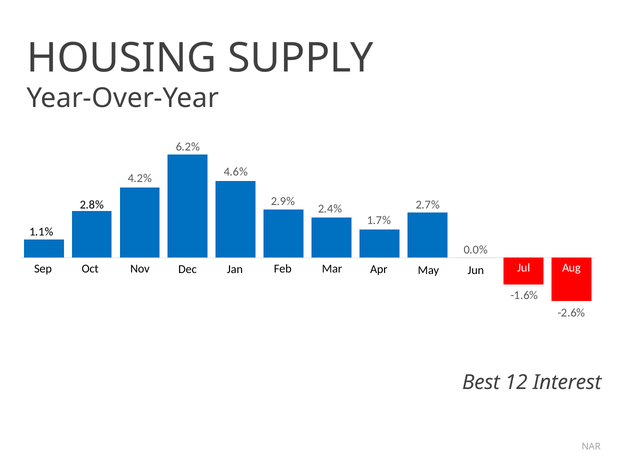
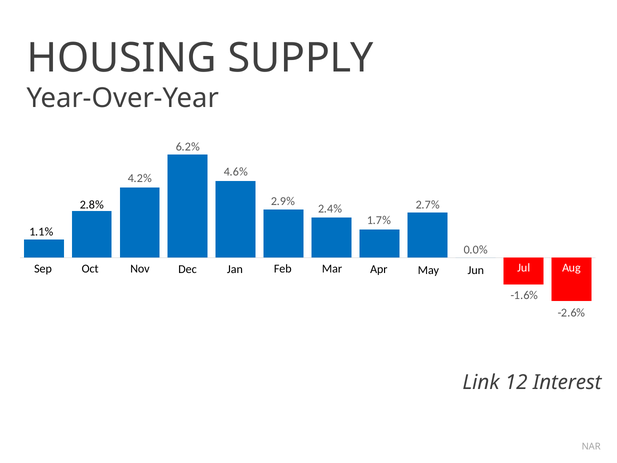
Best: Best -> Link (481, 382)
